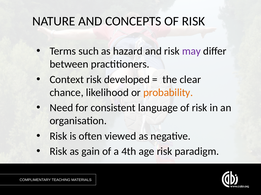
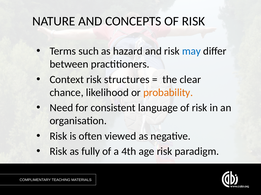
may colour: purple -> blue (191, 51)
developed: developed -> structures (127, 80)
gain: gain -> fully (91, 152)
